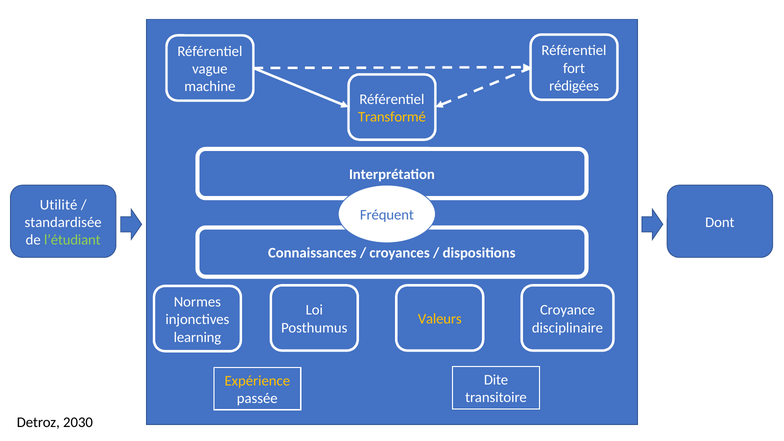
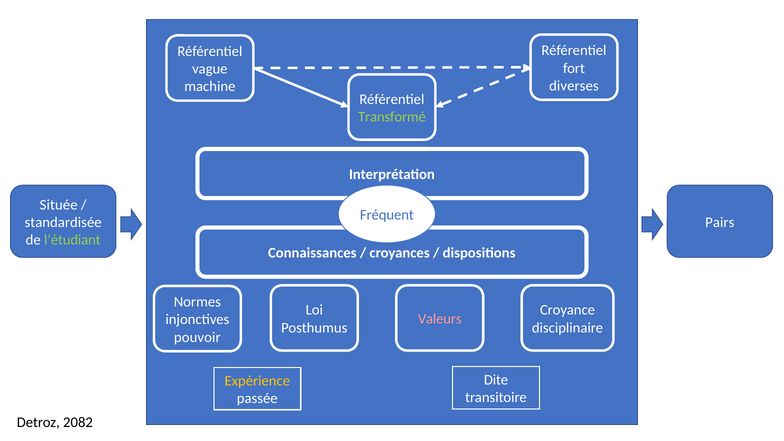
rédigées: rédigées -> diverses (574, 86)
Transformé colour: yellow -> light green (392, 117)
Utilité: Utilité -> Située (59, 205)
Dont: Dont -> Pairs (720, 222)
Valeurs colour: yellow -> pink (440, 319)
learning: learning -> pouvoir (197, 337)
2030: 2030 -> 2082 (78, 422)
